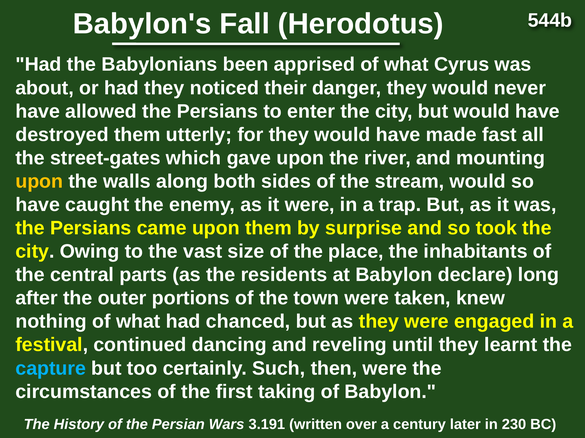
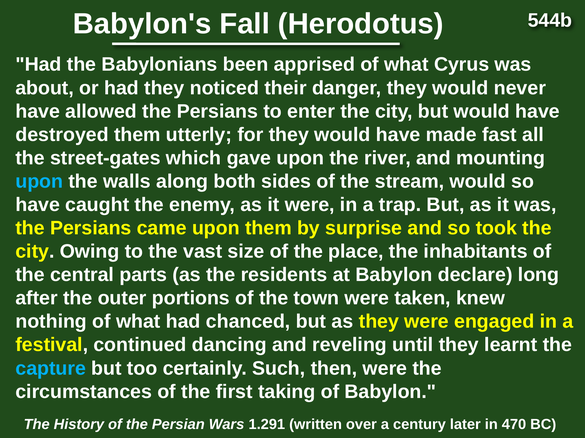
upon colour: yellow -> light blue (39, 182)
3.191: 3.191 -> 1.291 (267, 425)
230: 230 -> 470 (514, 425)
